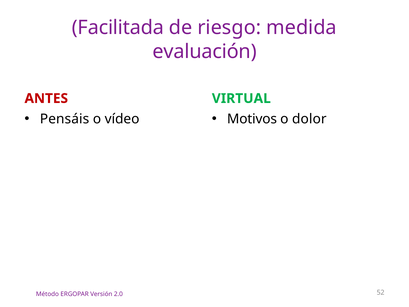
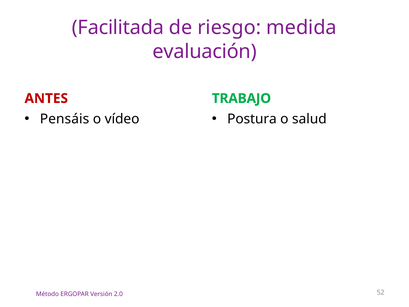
VIRTUAL: VIRTUAL -> TRABAJO (241, 98)
Motivos: Motivos -> Postura (252, 119)
dolor: dolor -> salud (309, 119)
